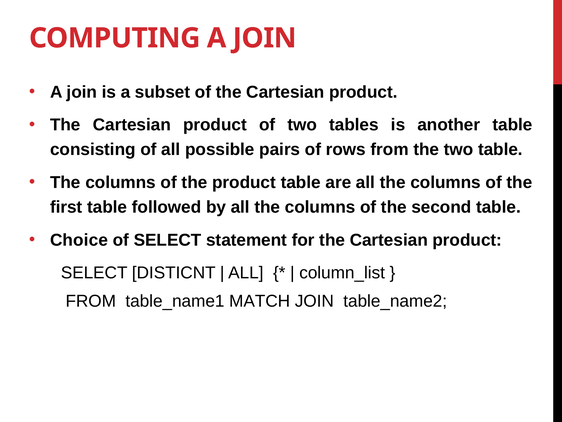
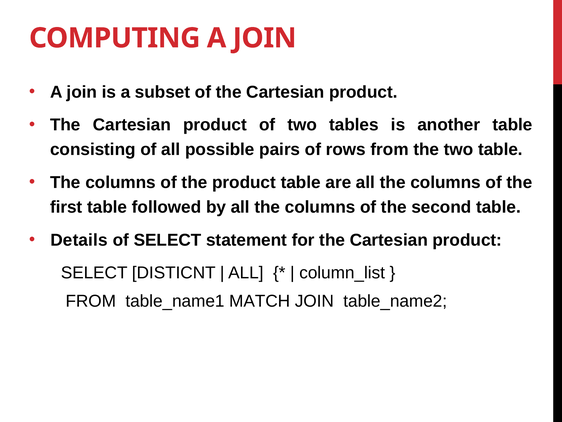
Choice: Choice -> Details (79, 240)
